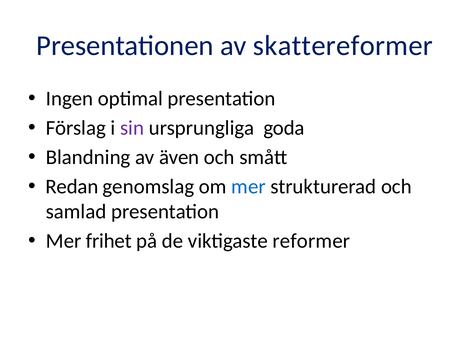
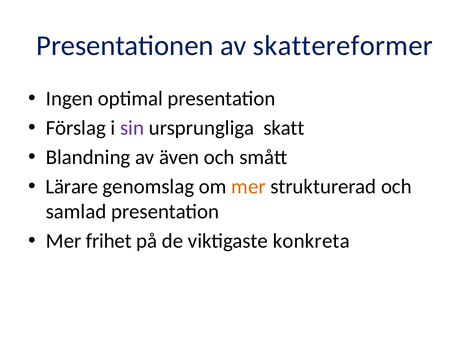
goda: goda -> skatt (284, 128)
Redan: Redan -> Lärare (72, 186)
mer colour: blue -> orange (249, 186)
reformer: reformer -> konkreta (311, 241)
